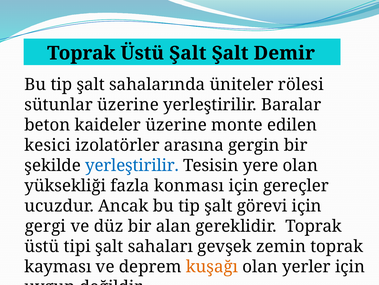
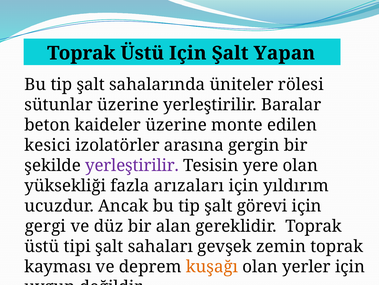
Üstü Şalt: Şalt -> Için (188, 53)
Demir: Demir -> Yapan (284, 53)
yerleştirilir colour: blue -> purple (132, 165)
konması: konması -> arızaları (189, 185)
gereçler: gereçler -> yıldırım (296, 185)
